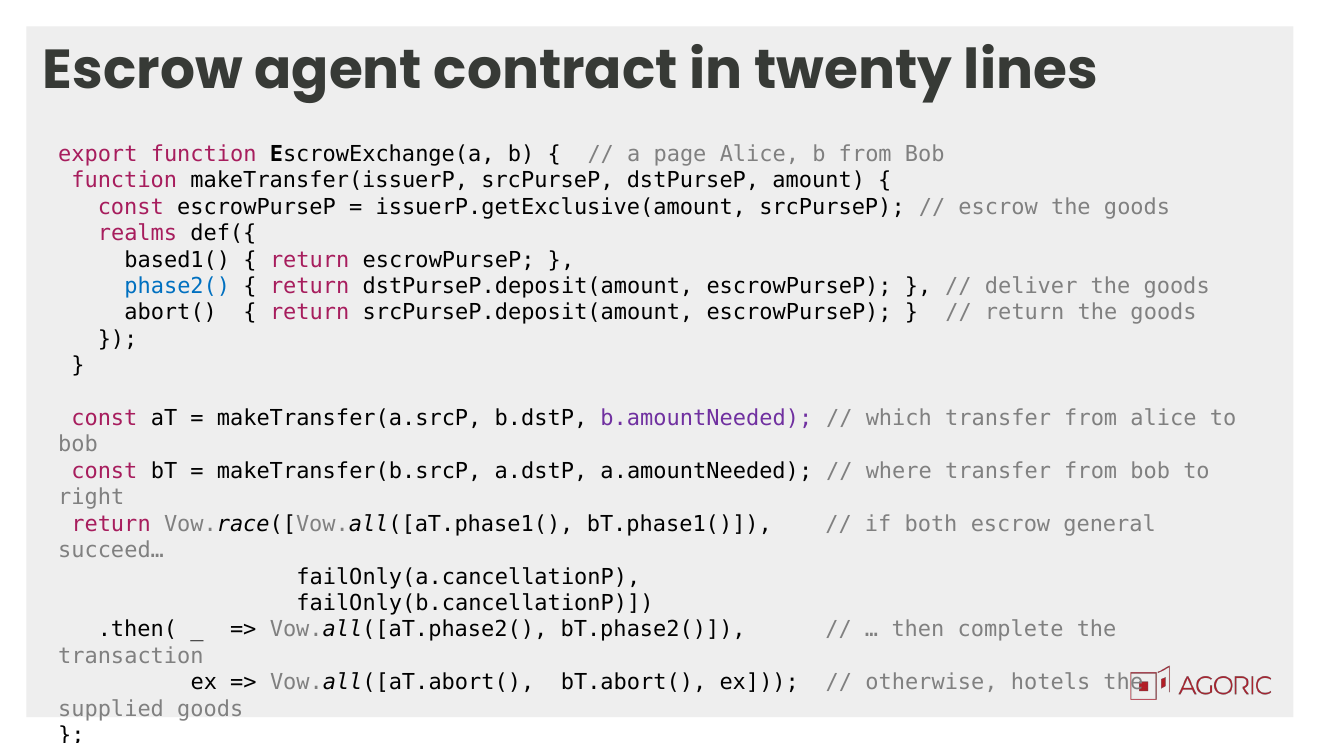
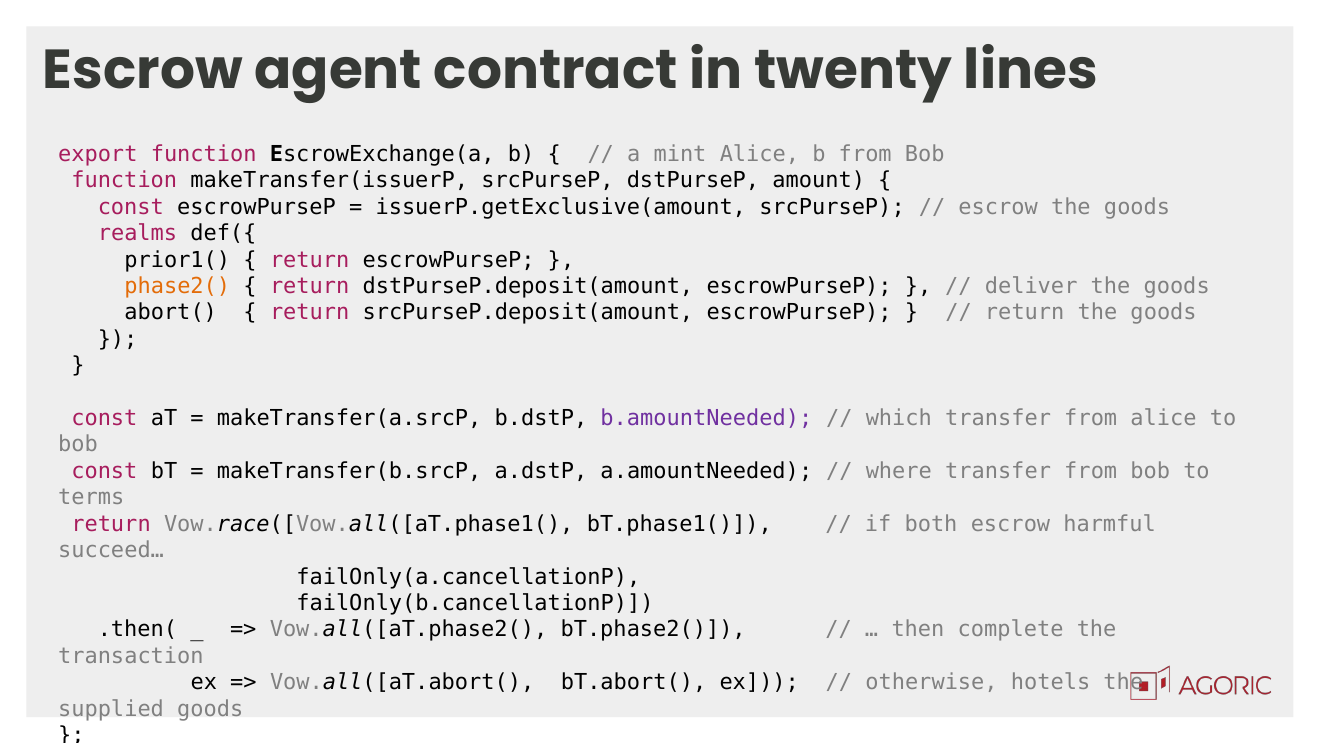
page: page -> mint (680, 154)
based1(: based1( -> prior1( (177, 260)
phase2( colour: blue -> orange (177, 286)
right: right -> terms (91, 497)
general: general -> harmful (1110, 524)
